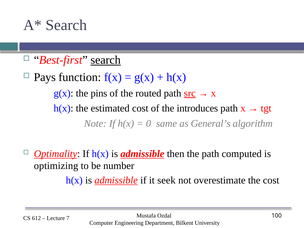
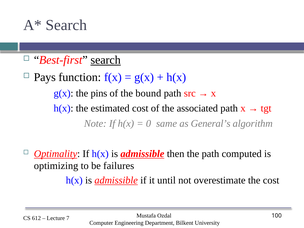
routed: routed -> bound (148, 93)
src underline: present -> none (190, 93)
introduces: introduces -> associated (197, 108)
number: number -> failures (119, 166)
seek: seek -> until (166, 180)
